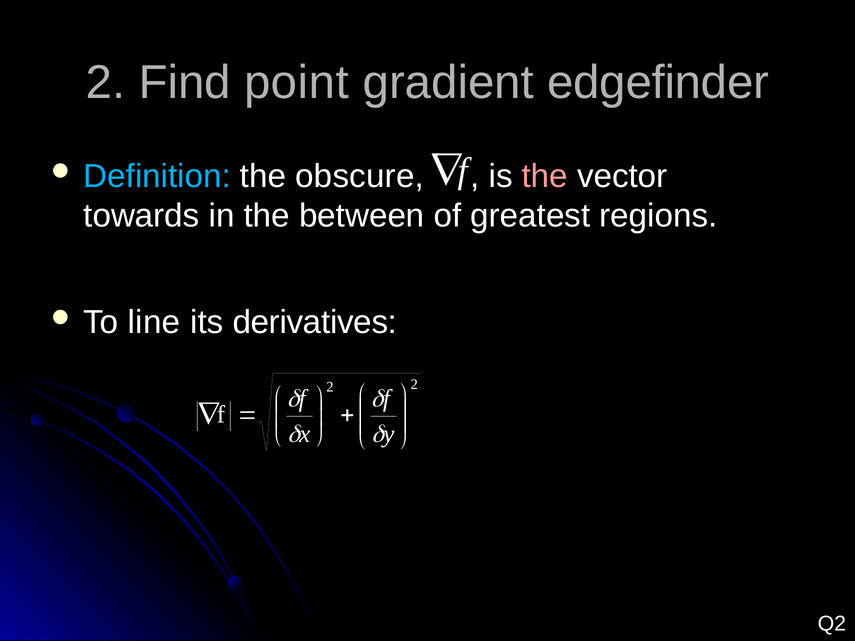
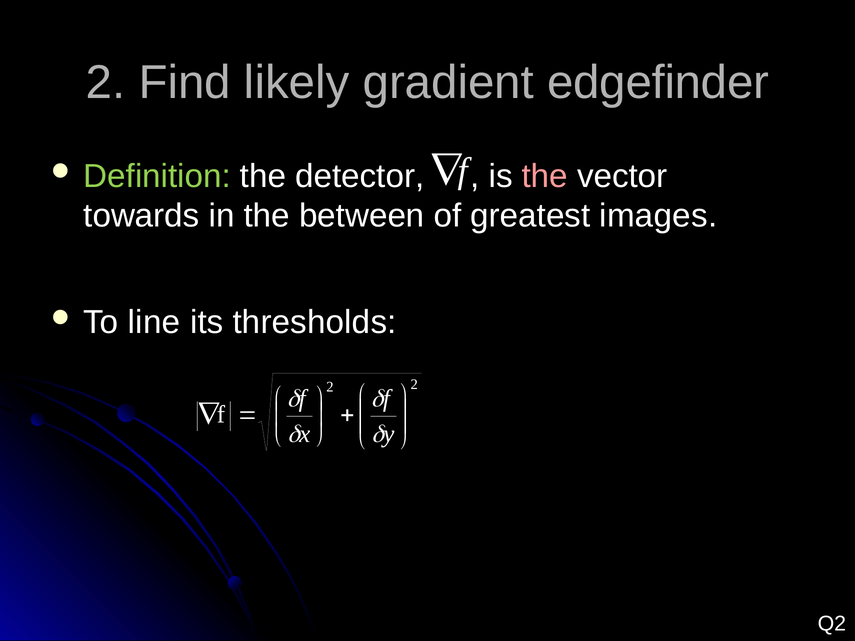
point: point -> likely (297, 83)
Definition colour: light blue -> light green (157, 176)
obscure: obscure -> detector (360, 176)
regions: regions -> images (658, 216)
derivatives: derivatives -> thresholds (315, 323)
